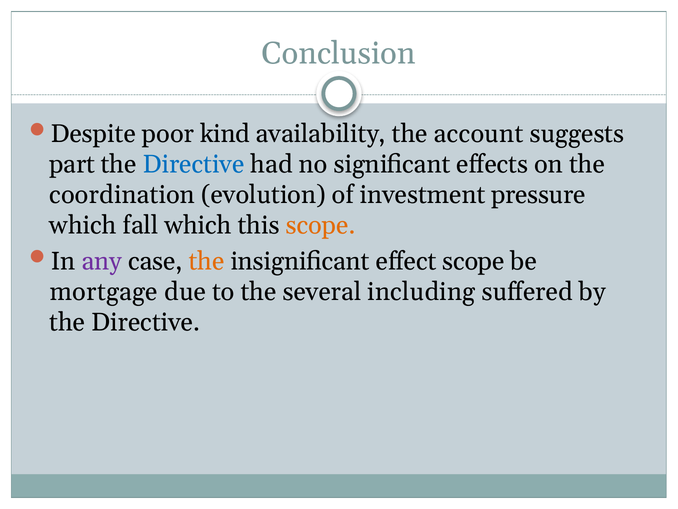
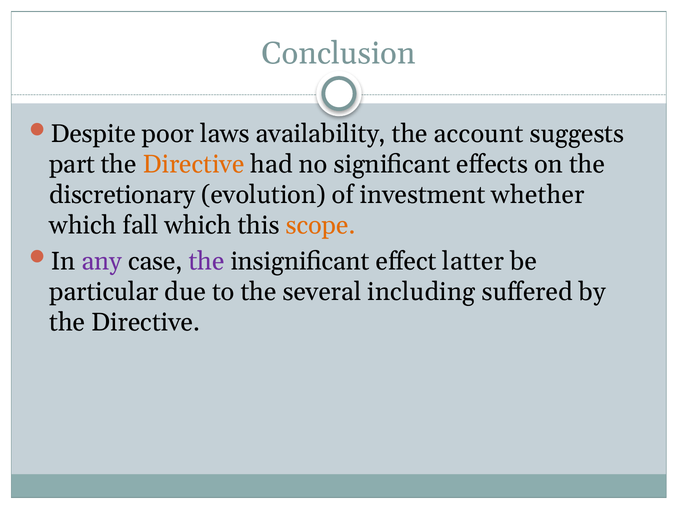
kind: kind -> laws (225, 134)
Directive colour: blue -> orange (193, 164)
coordination: coordination -> discretionary (122, 195)
pressure: pressure -> whether (538, 195)
the colour: orange -> purple (207, 261)
effect scope: scope -> latter (473, 261)
mortgage: mortgage -> particular (104, 291)
